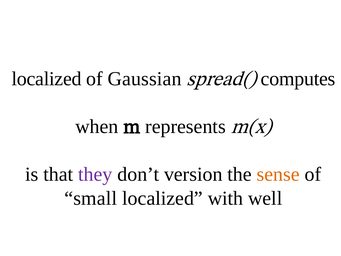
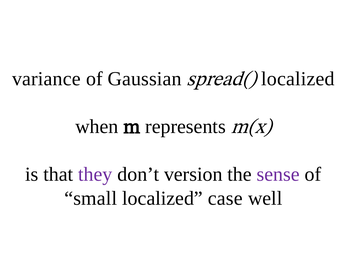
localized: localized -> variance (46, 79)
computes: computes -> localized (298, 79)
sense colour: orange -> purple (278, 174)
with: with -> case (225, 198)
